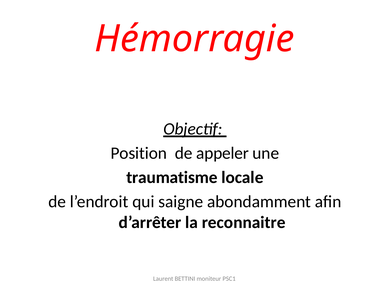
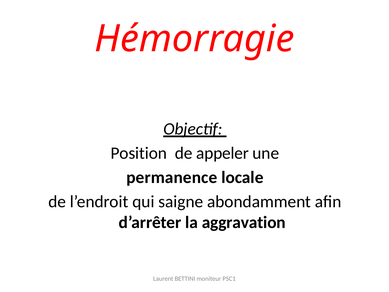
traumatisme: traumatisme -> permanence (172, 177)
reconnaitre: reconnaitre -> aggravation (244, 222)
